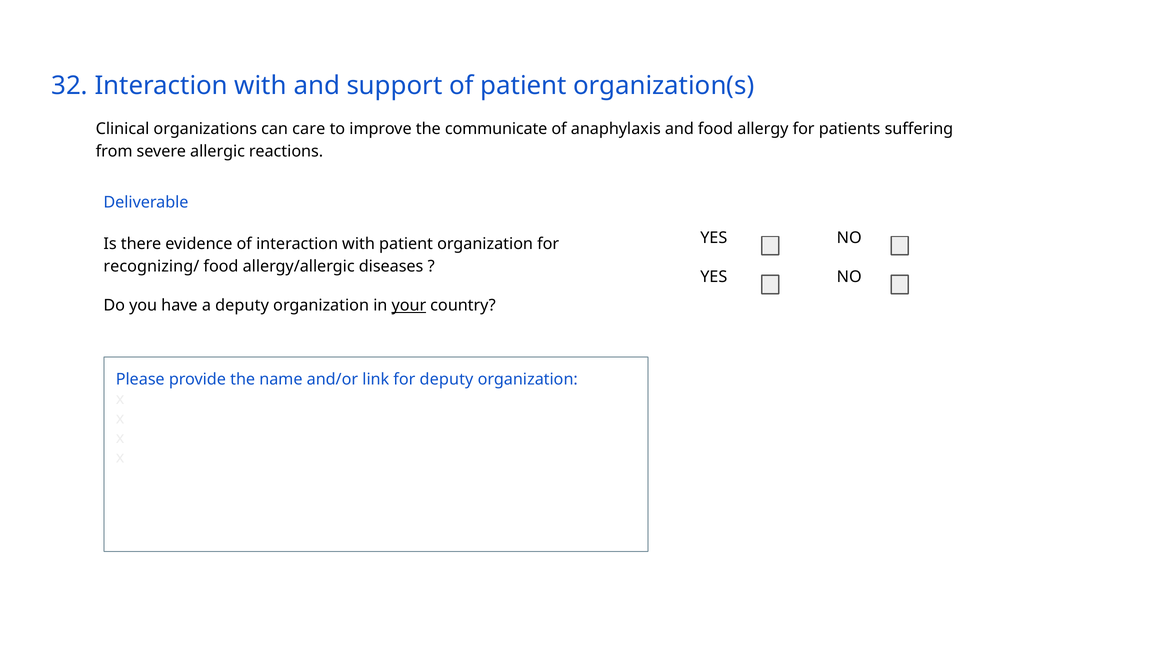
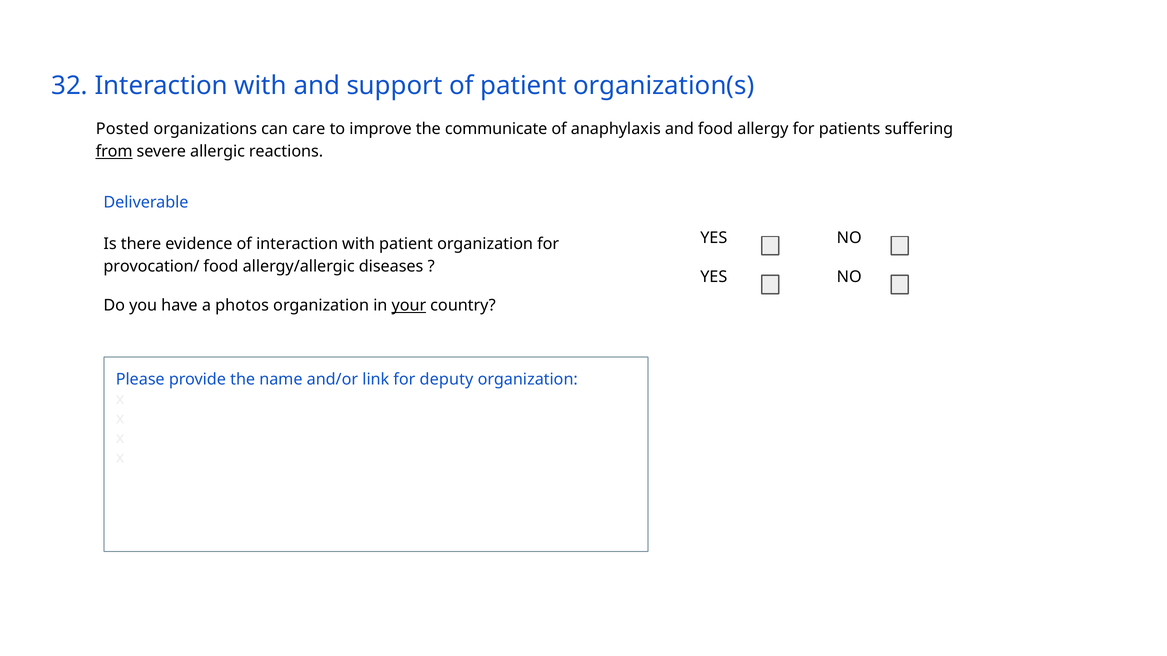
Clinical: Clinical -> Posted (122, 129)
from underline: none -> present (114, 151)
recognizing/: recognizing/ -> provocation/ (151, 267)
a deputy: deputy -> photos (242, 306)
